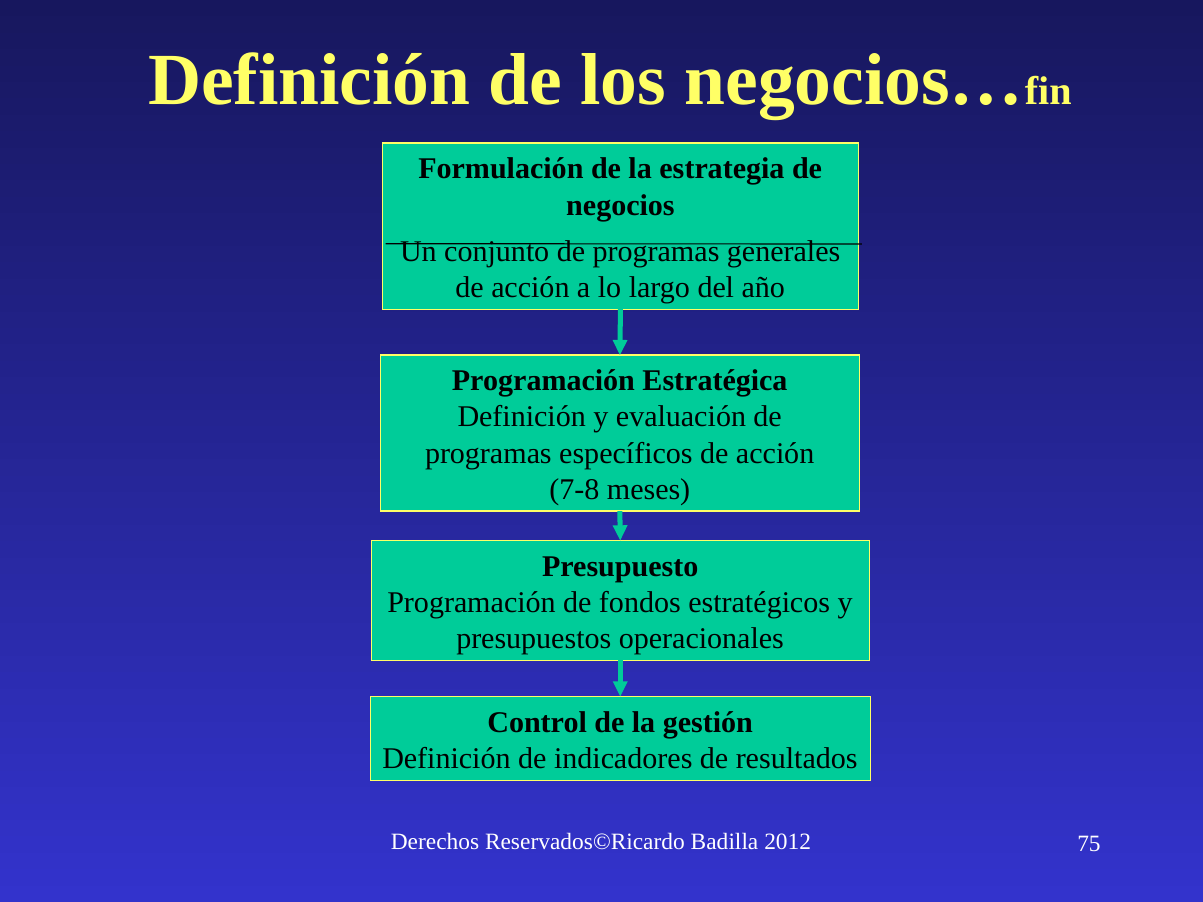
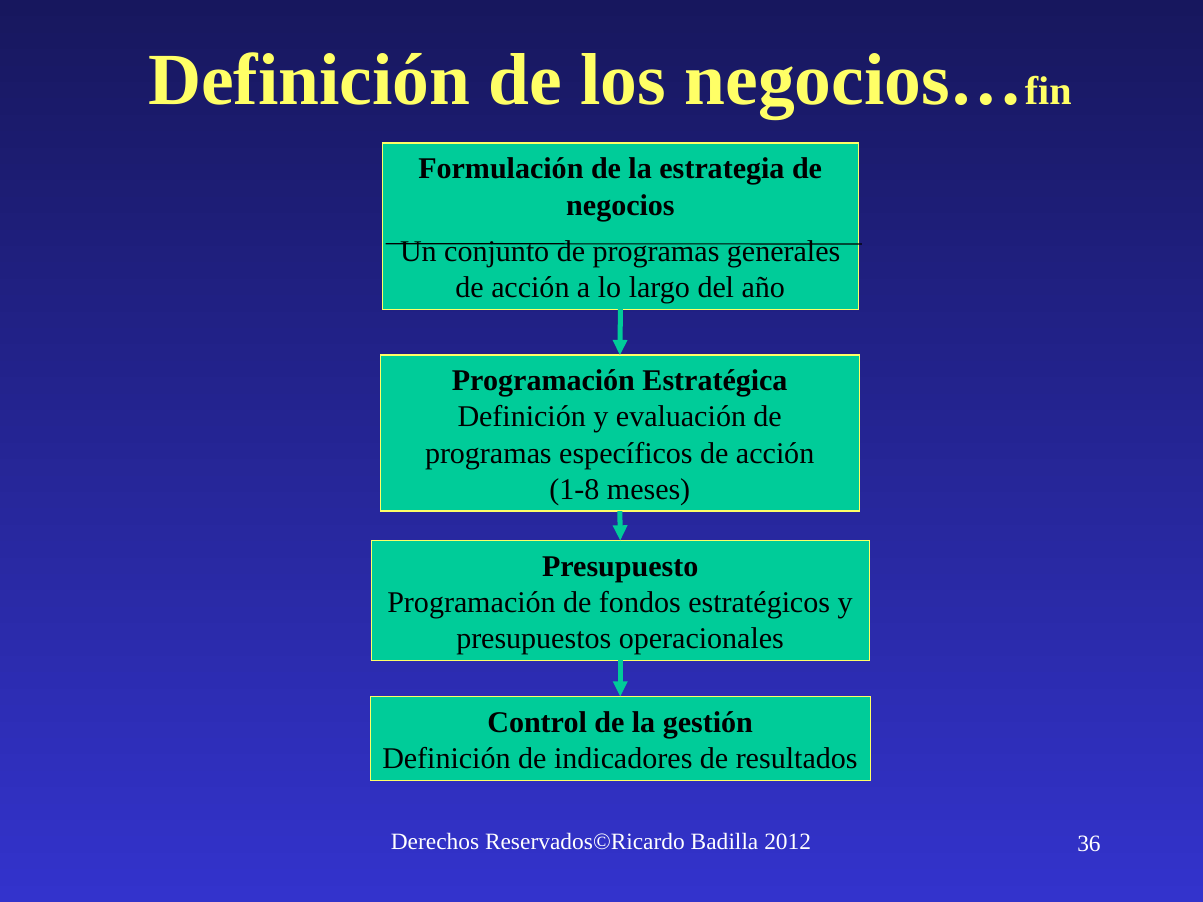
7-8: 7-8 -> 1-8 (574, 489)
75: 75 -> 36 (1089, 844)
